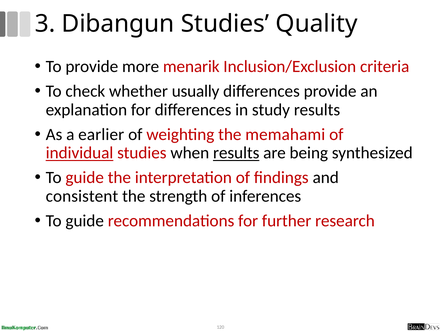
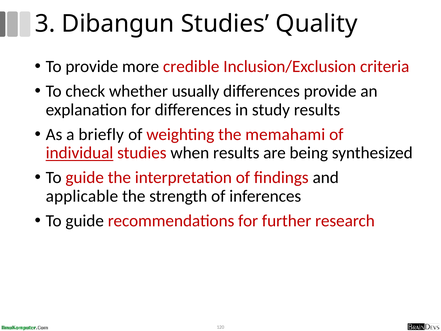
menarik: menarik -> credible (191, 66)
earlier: earlier -> briefly (101, 134)
results underline: present -> none (236, 153)
consistent: consistent -> applicable (82, 196)
